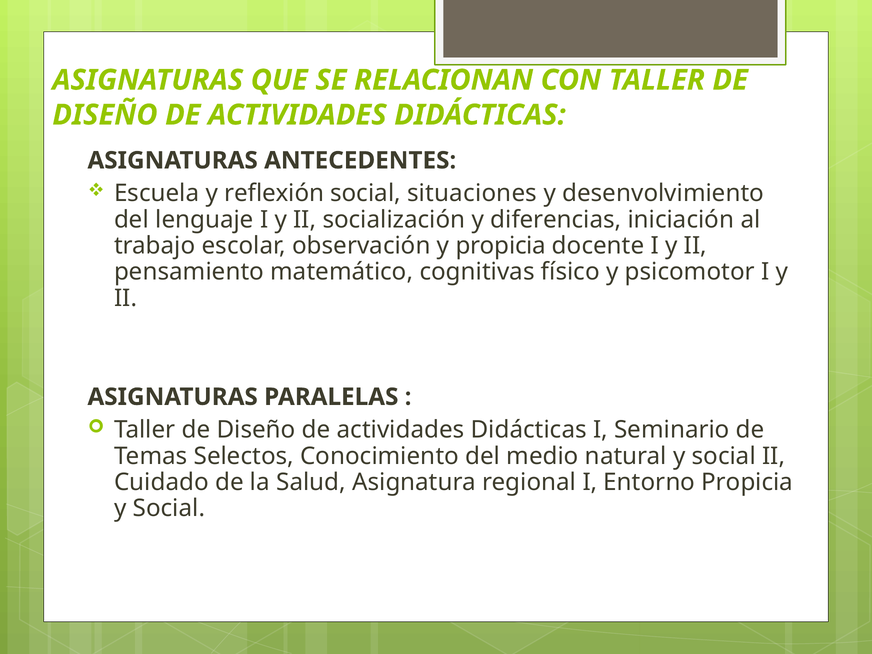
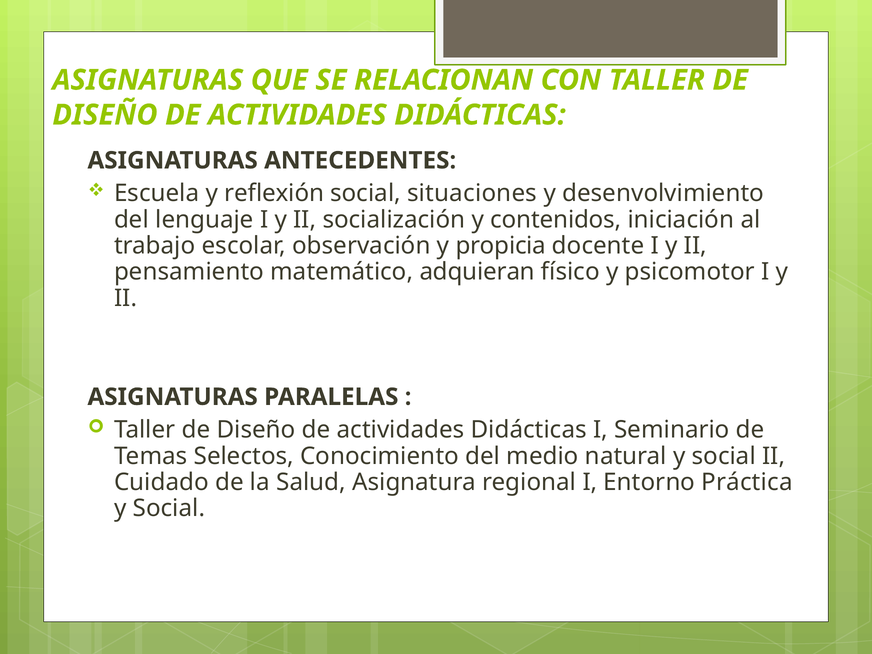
diferencias: diferencias -> contenidos (556, 220)
cognitivas: cognitivas -> adquieran (477, 272)
Entorno Propicia: Propicia -> Práctica (747, 482)
